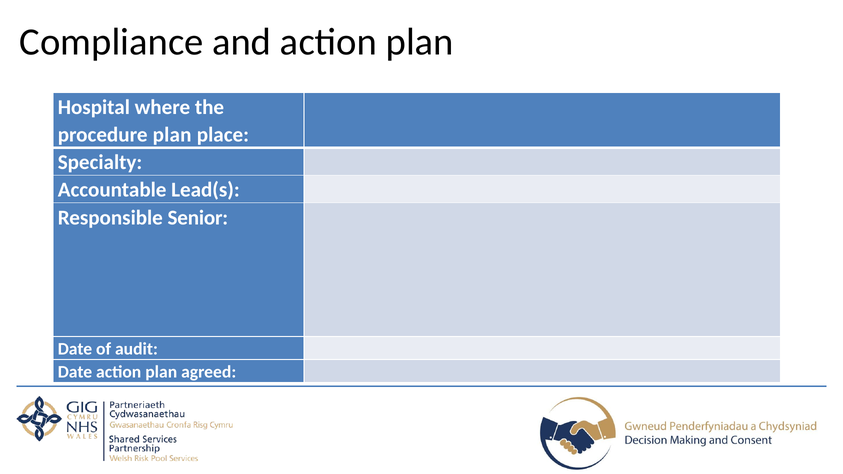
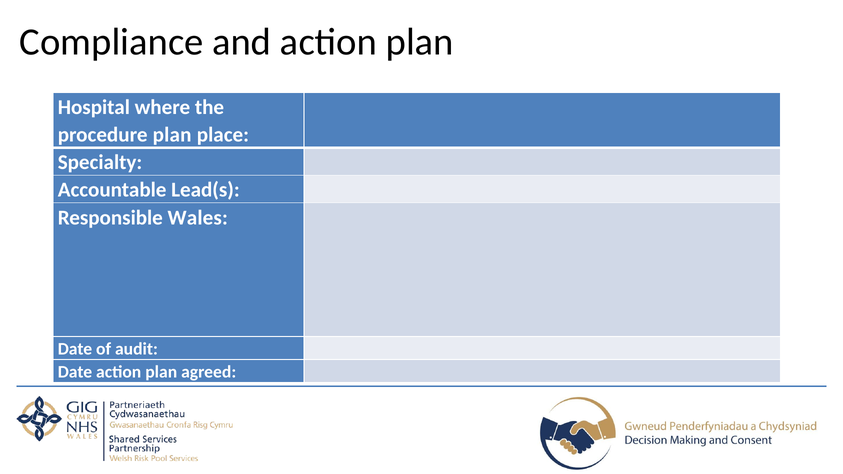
Senior: Senior -> Wales (198, 218)
